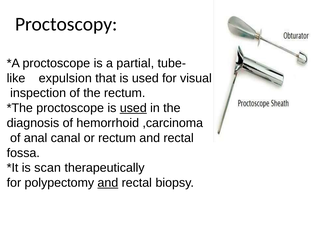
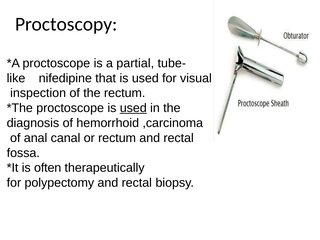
expulsion: expulsion -> nifedipine (65, 78)
scan: scan -> often (48, 168)
and underline: present -> none (108, 183)
